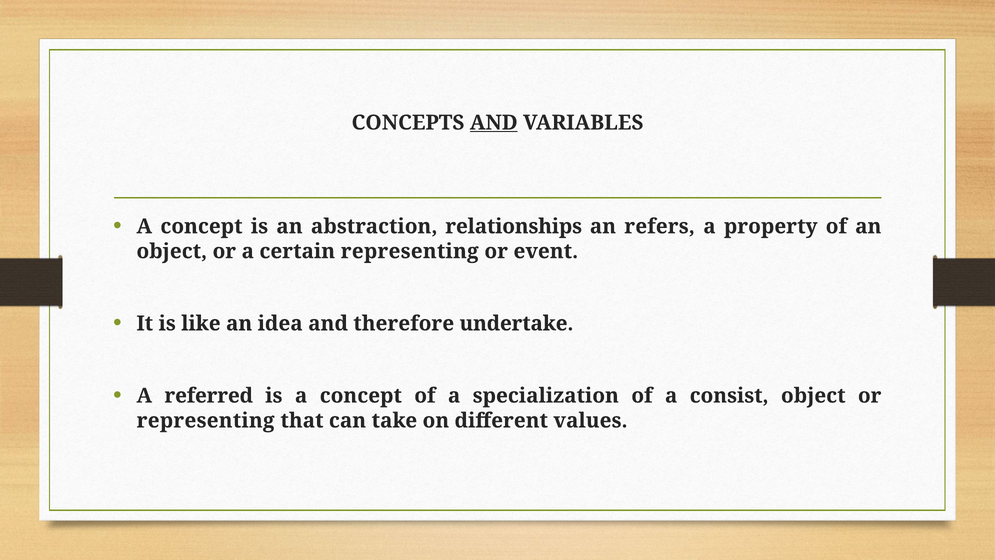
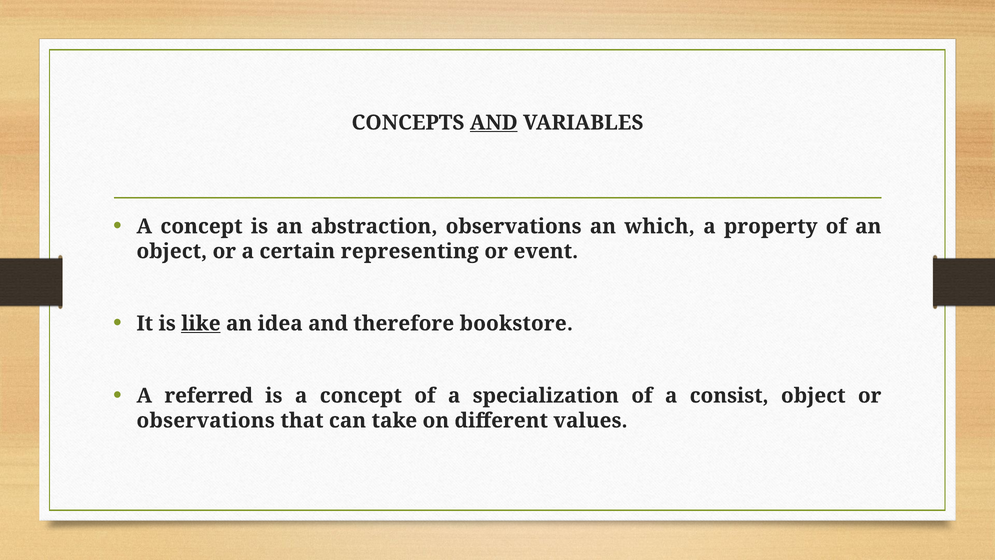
abstraction relationships: relationships -> observations (514, 226)
refers: refers -> which (660, 226)
like underline: none -> present (201, 323)
undertake: undertake -> bookstore (516, 323)
representing: representing -> observations (206, 420)
